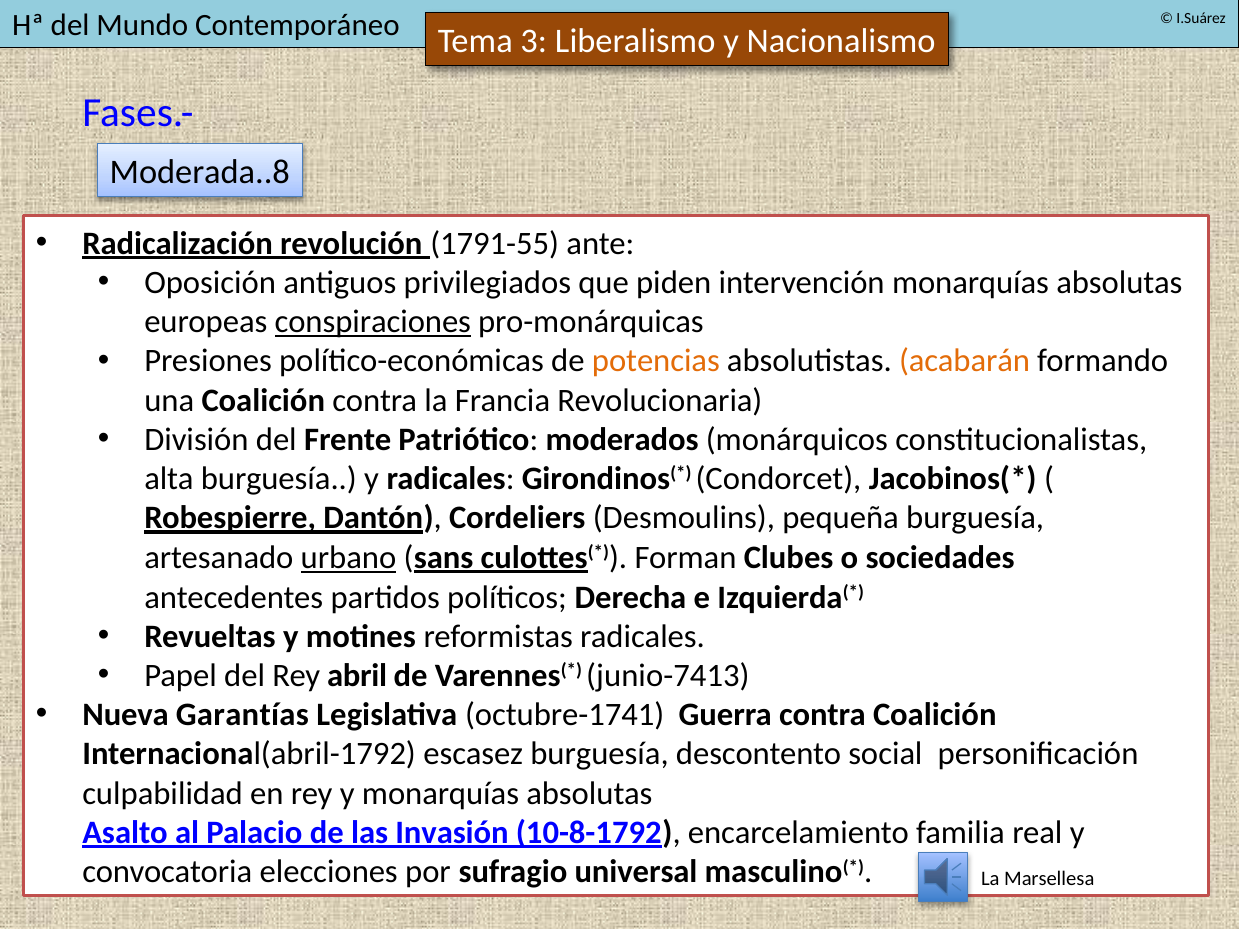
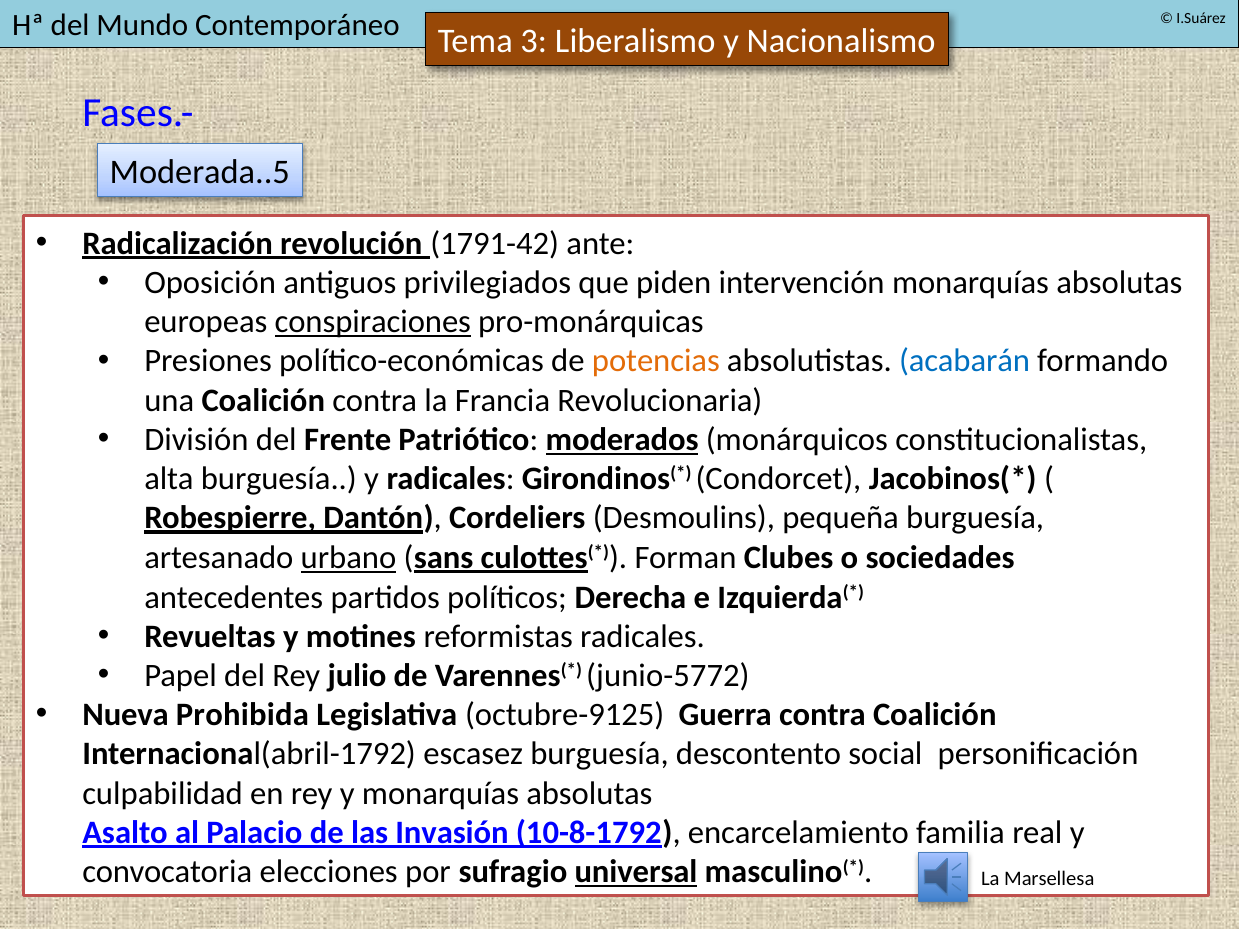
Moderada..8: Moderada..8 -> Moderada..5 (200, 173)
1791-55: 1791-55 -> 1791-42 (495, 244)
acabarán colour: orange -> blue (964, 361)
moderados underline: none -> present (622, 440)
abril: abril -> julio (357, 676)
junio-7413: junio-7413 -> junio-5772 (668, 676)
Garantías: Garantías -> Prohibida (242, 715)
octubre-1741: octubre-1741 -> octubre-9125 (565, 715)
universal underline: none -> present (636, 872)
